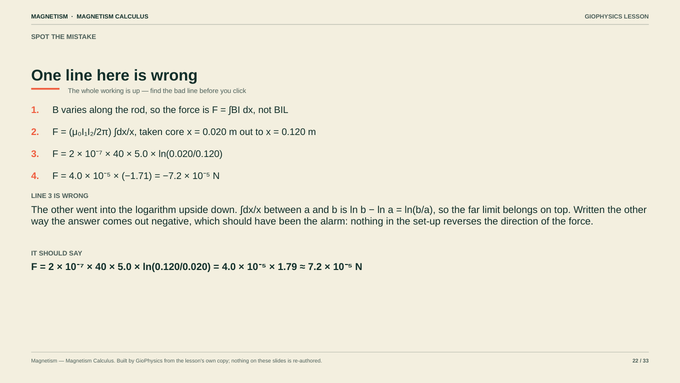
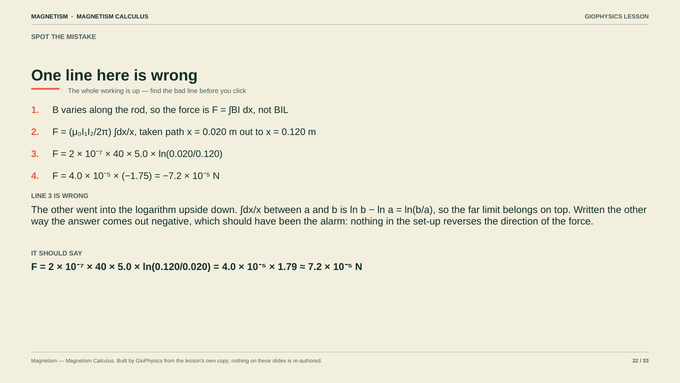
core: core -> path (175, 132)
−1.71: −1.71 -> −1.75 (137, 176)
